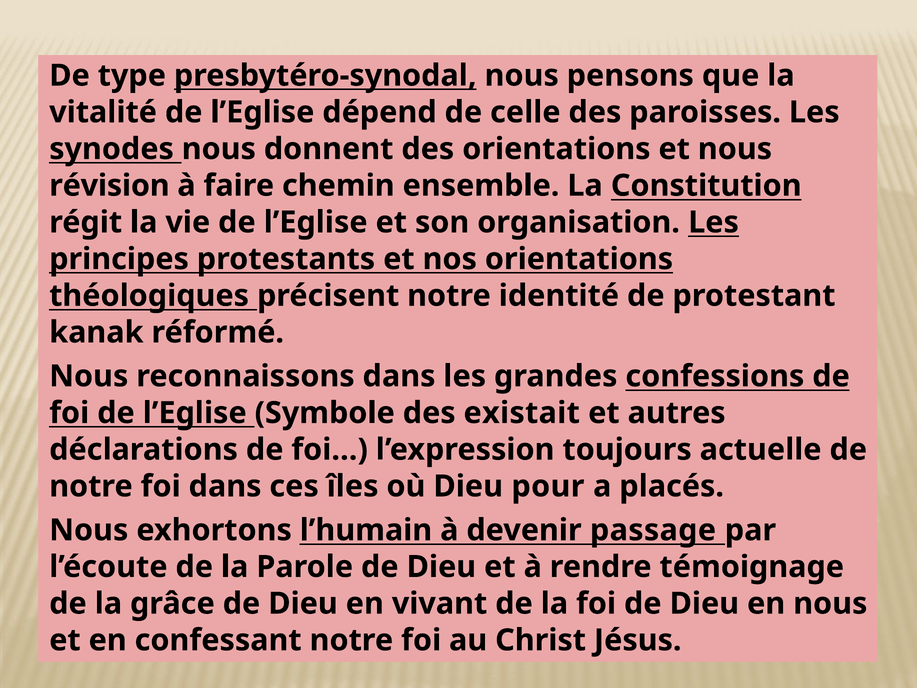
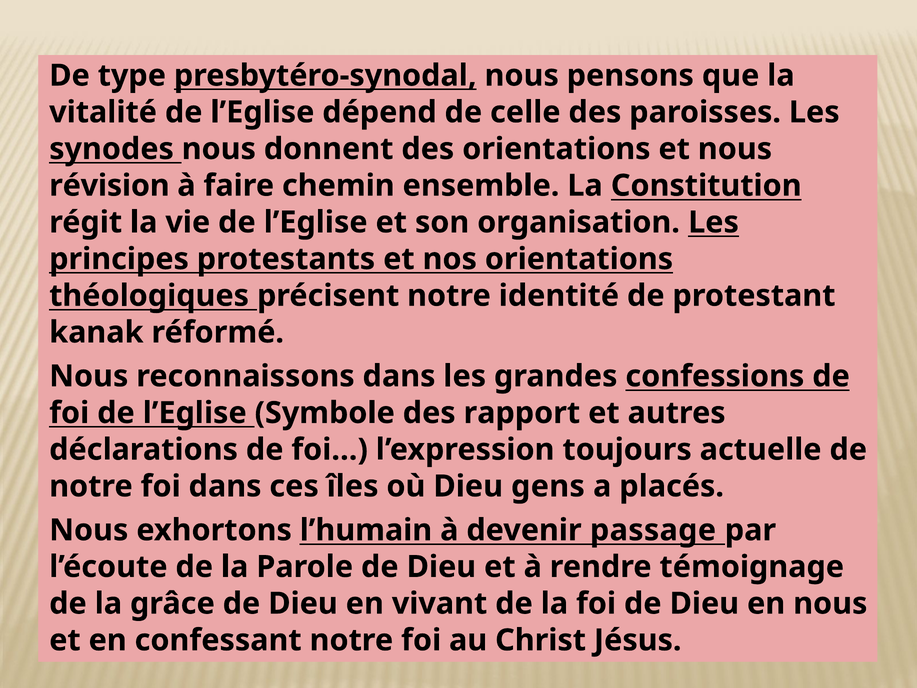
existait: existait -> rapport (522, 413)
pour: pour -> gens (548, 486)
